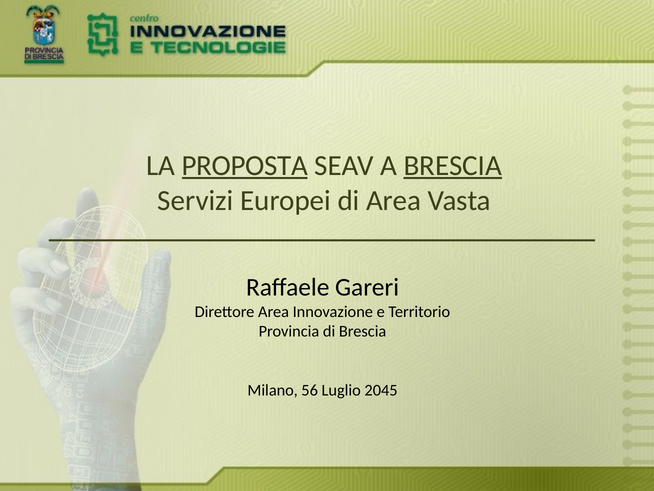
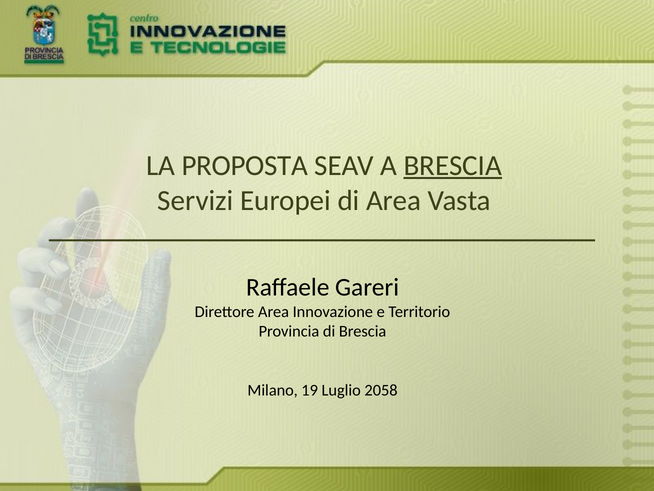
PROPOSTA underline: present -> none (245, 165)
56: 56 -> 19 (310, 390)
2045: 2045 -> 2058 (381, 390)
